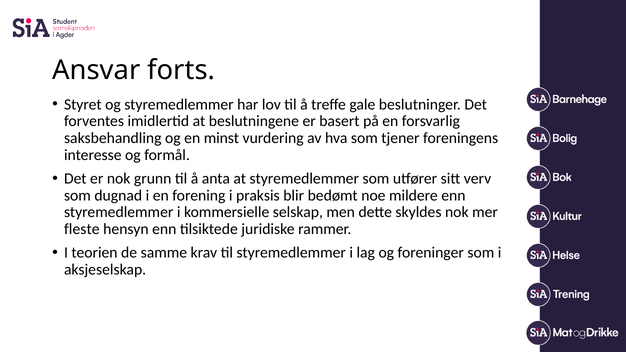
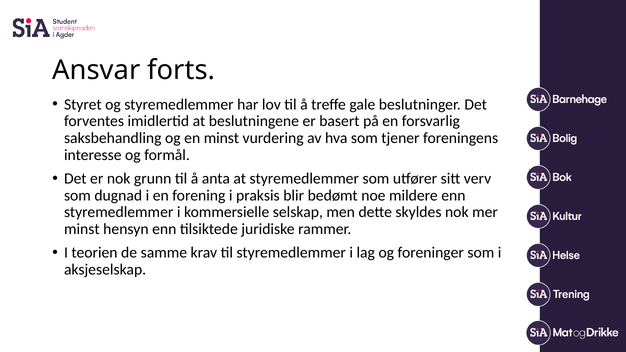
fleste: fleste -> minst (82, 229)
